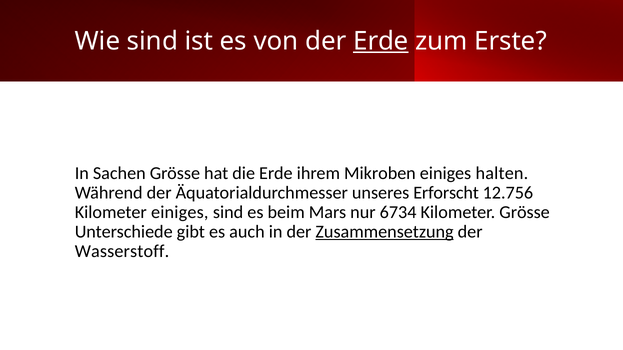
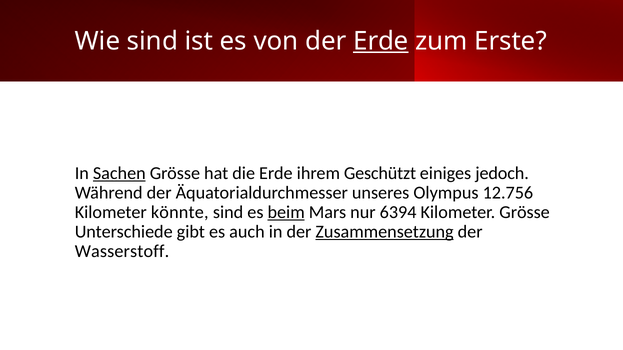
Sachen underline: none -> present (119, 173)
Mikroben: Mikroben -> Geschützt (380, 173)
halten: halten -> jedoch (502, 173)
Erforscht: Erforscht -> Olympus (446, 193)
Kilometer einiges: einiges -> könnte (180, 212)
beim underline: none -> present (286, 212)
6734: 6734 -> 6394 (398, 212)
